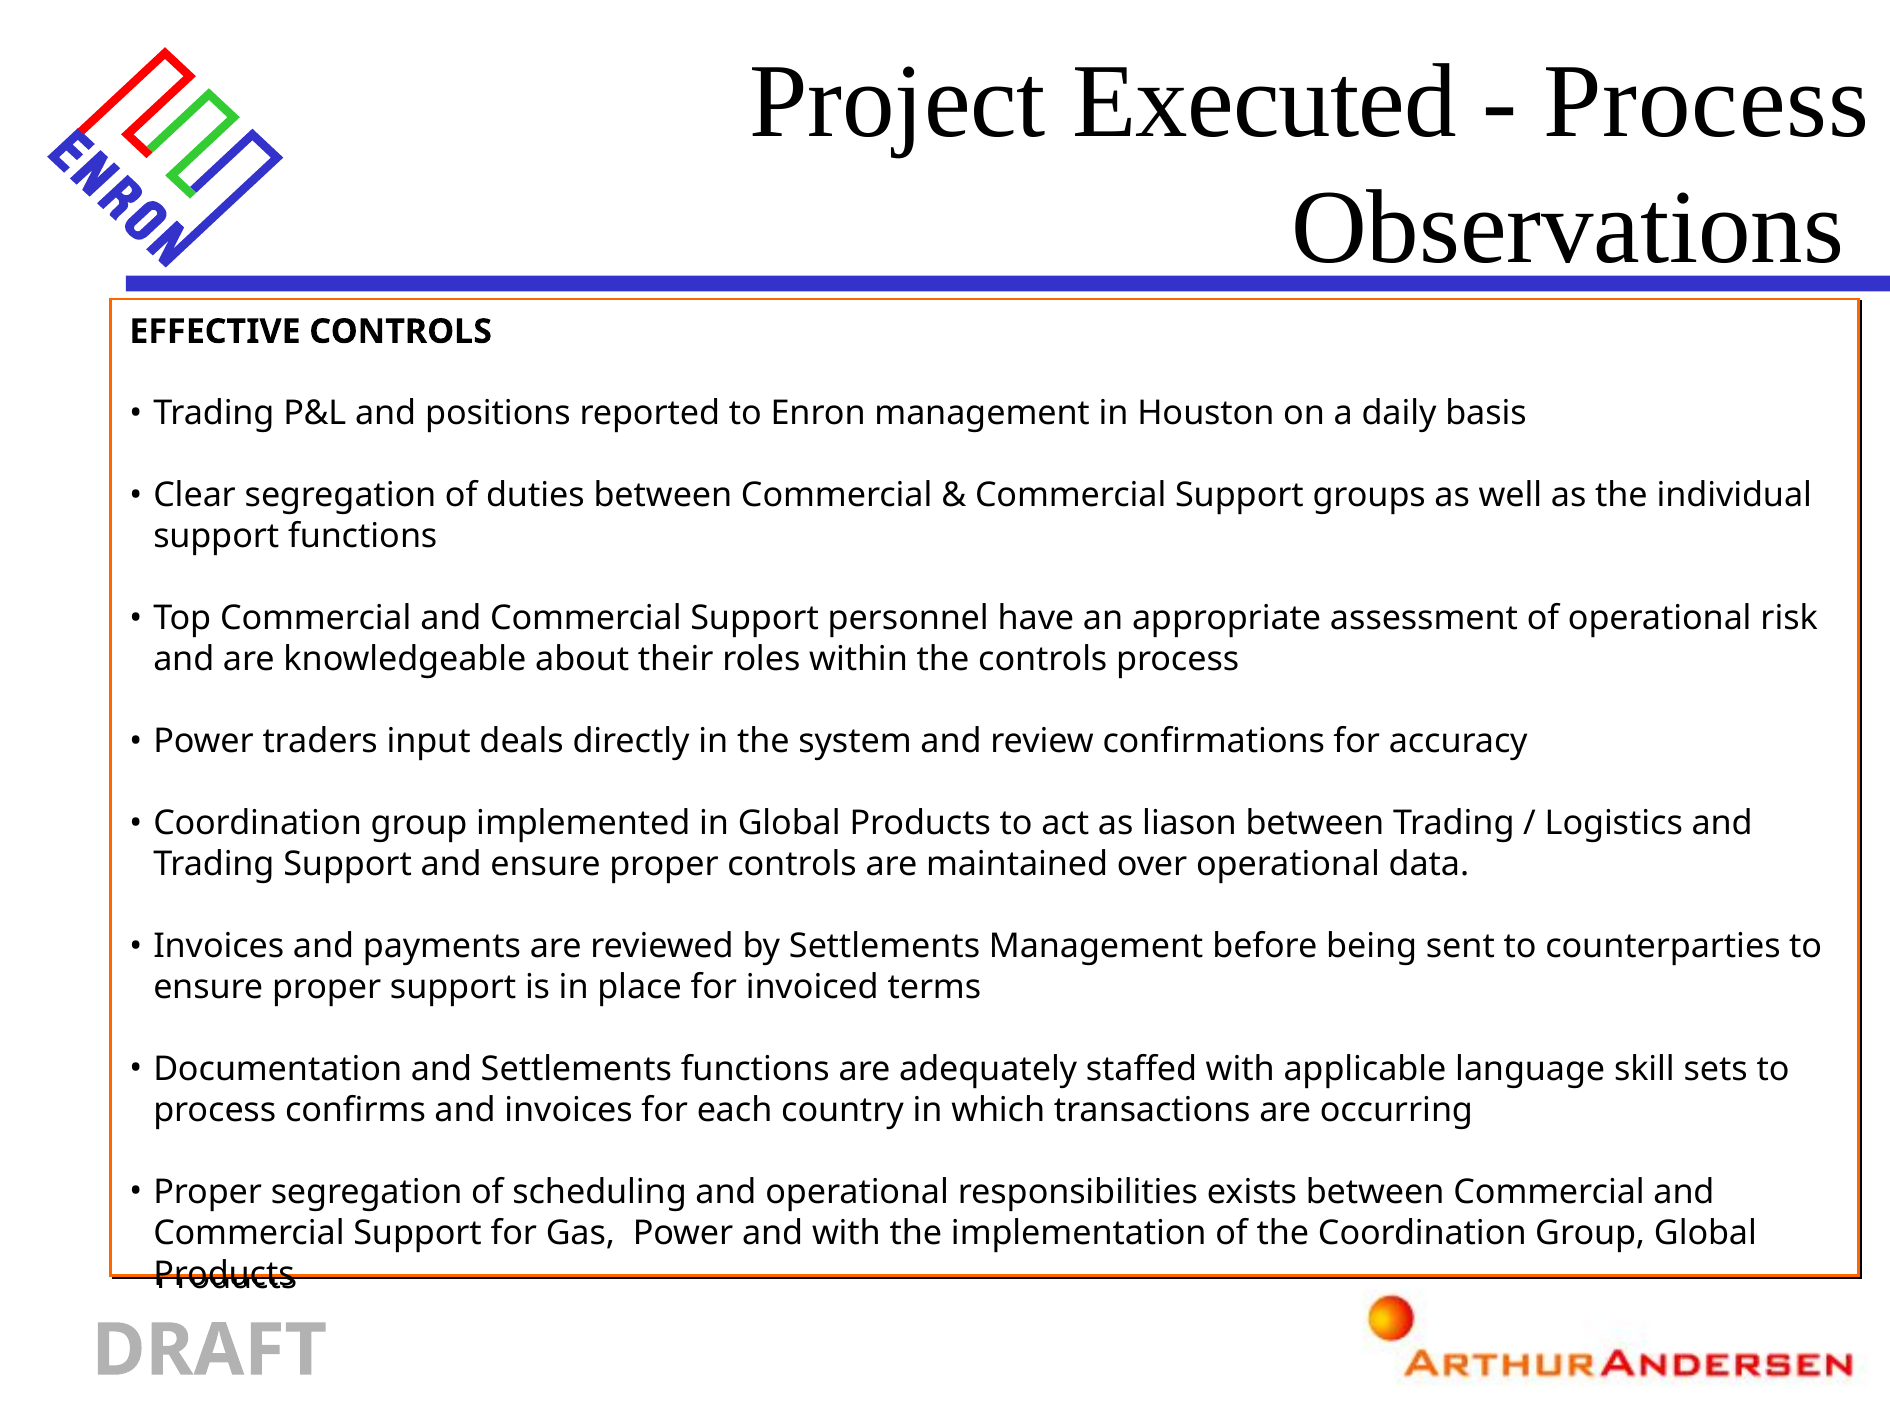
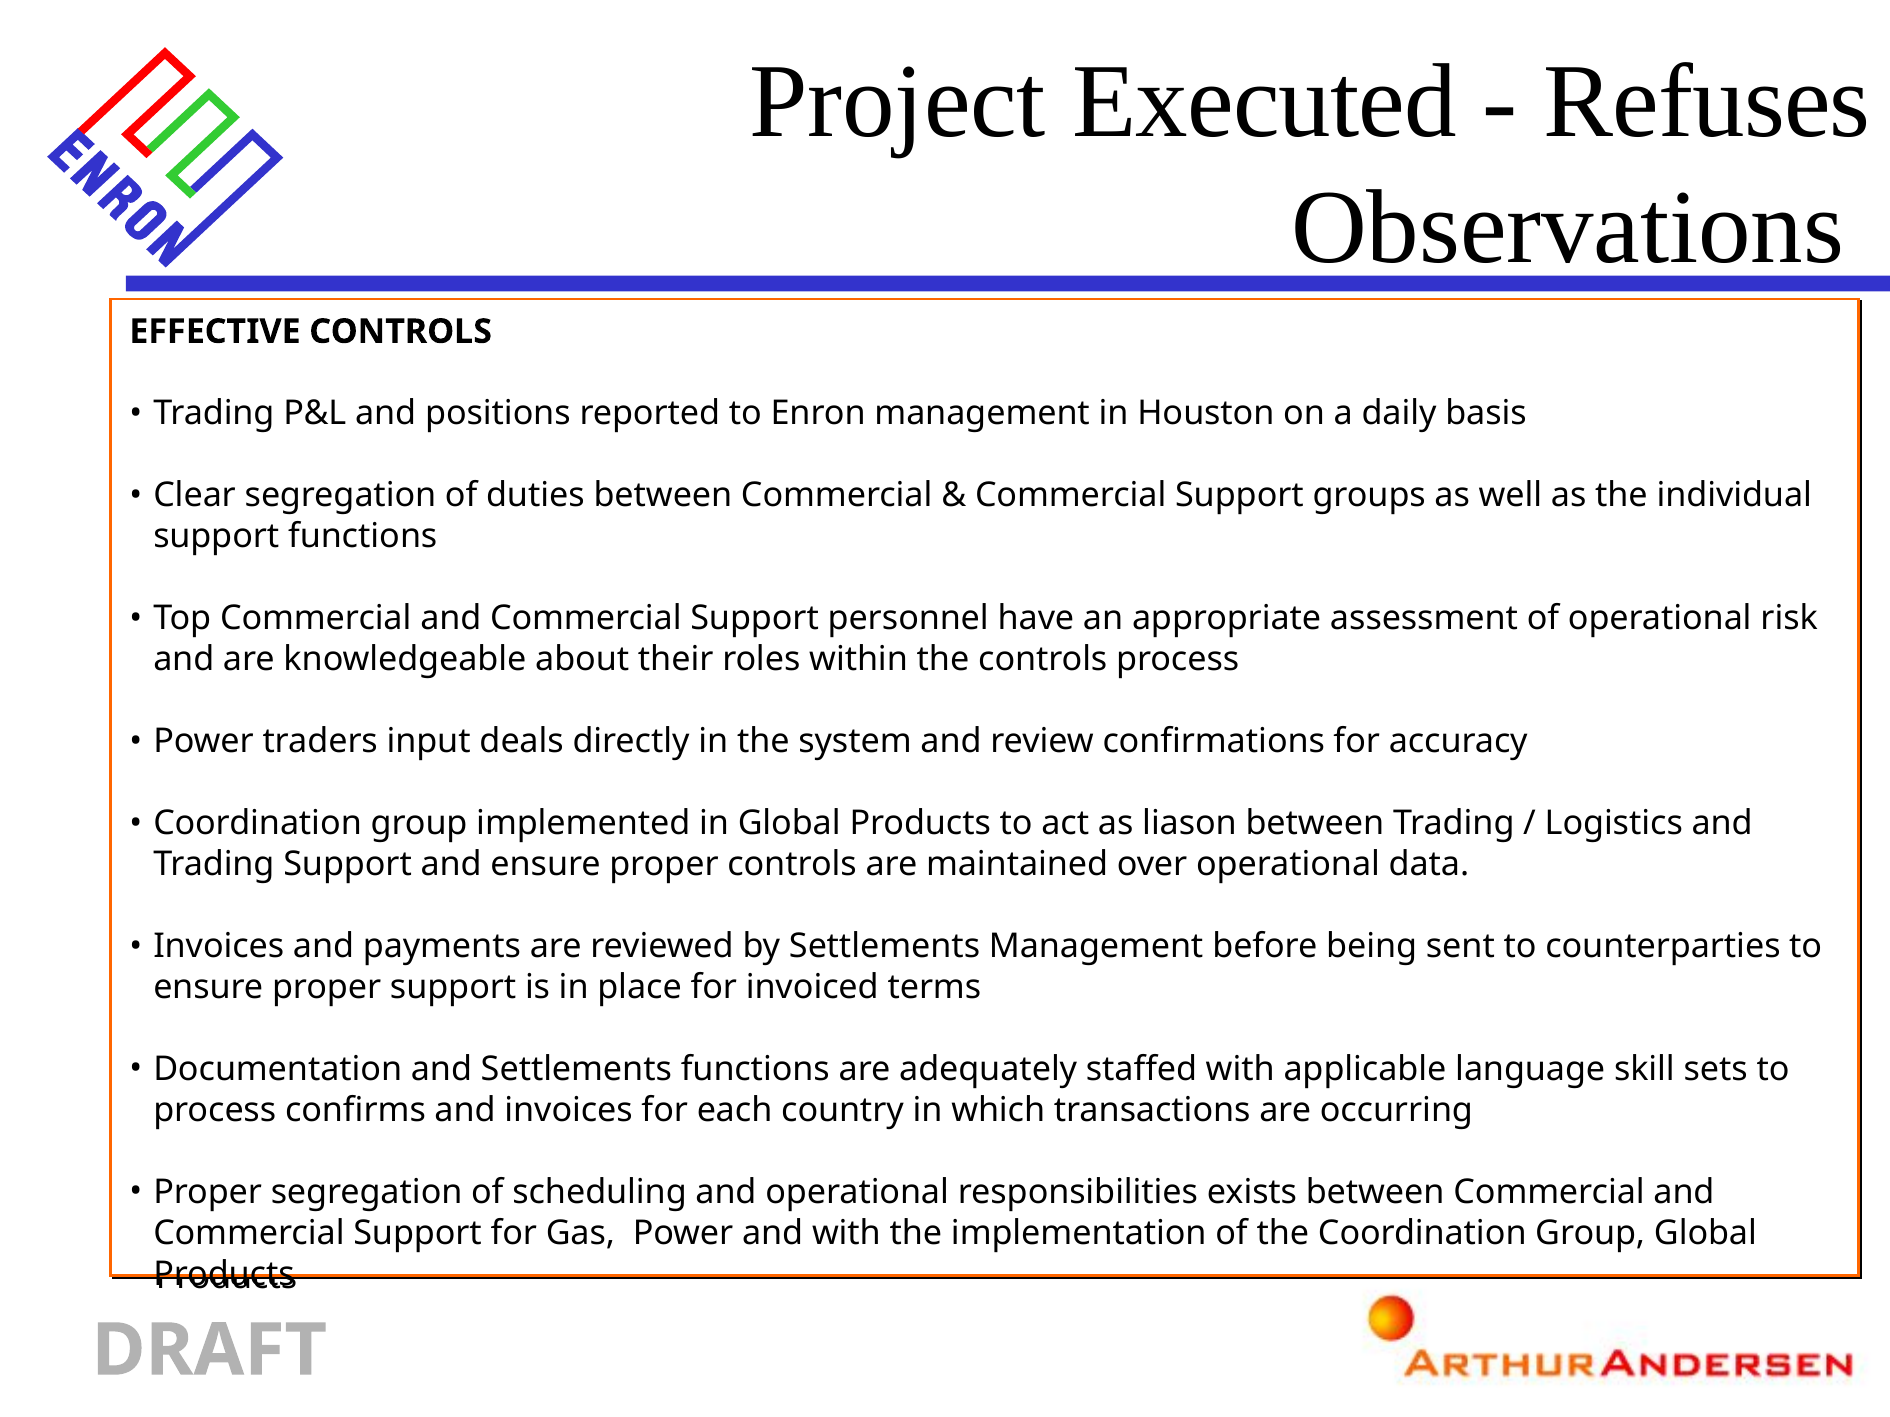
Process: Process -> Refuses (1707, 102)
